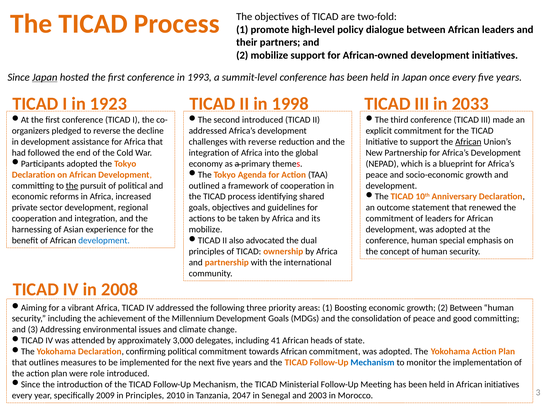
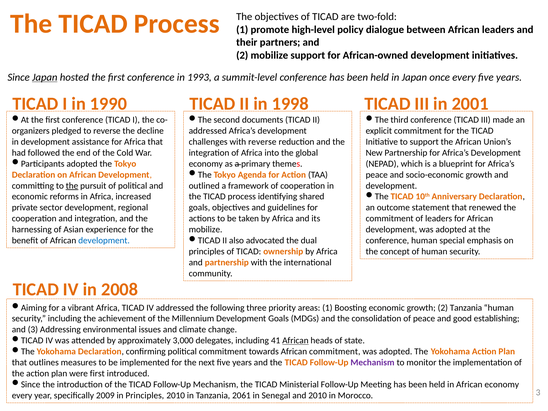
1923: 1923 -> 1990 (108, 104)
2033: 2033 -> 2001 (470, 104)
second introduced: introduced -> documents (263, 120)
African underline: present -> none (468, 142)
2 Between: Between -> Tanzania (466, 308)
good committing: committing -> establishing (497, 319)
African underline: none -> present (295, 341)
Mechanism colour: blue -> purple (372, 362)
were role: role -> first (97, 373)
African initiatives: initiatives -> economy (502, 384)
2047: 2047 -> 2061 (241, 395)
and 2003: 2003 -> 2010 (318, 395)
